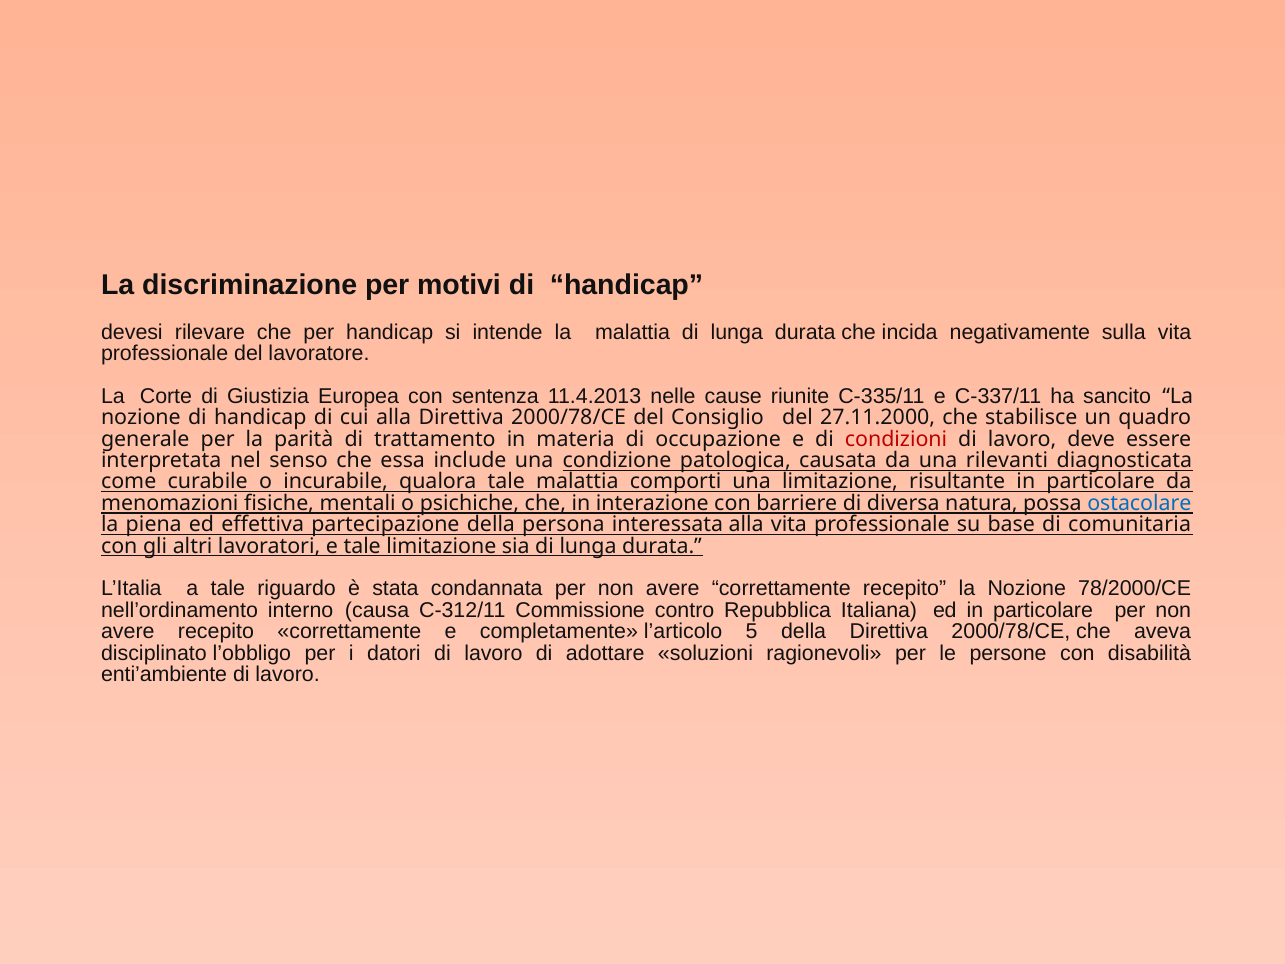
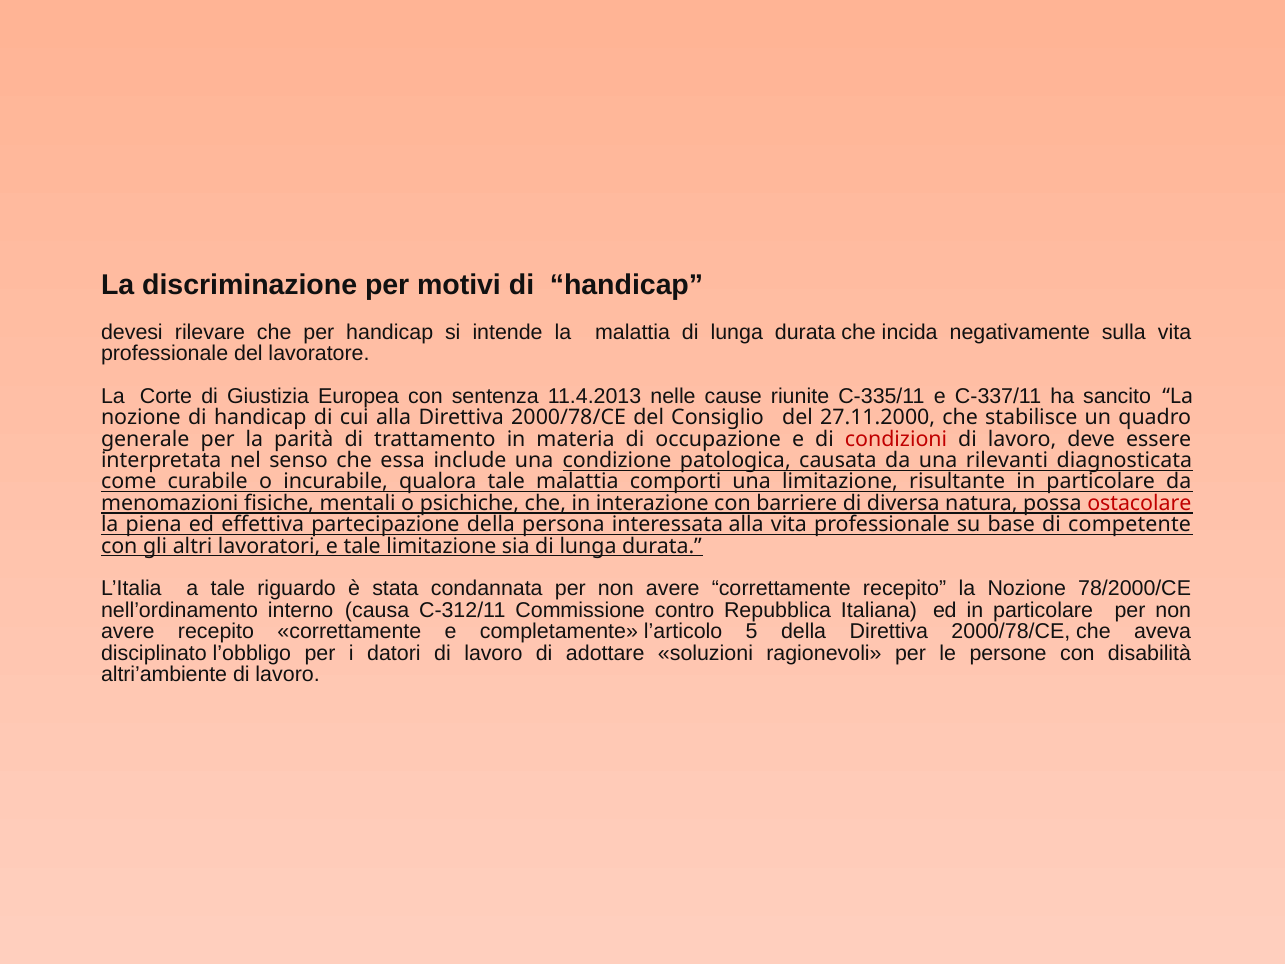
ostacolare colour: blue -> red (1139, 503)
comunitaria: comunitaria -> competente (1130, 525)
enti’ambiente: enti’ambiente -> altri’ambiente (164, 674)
